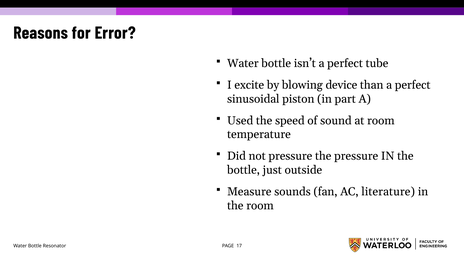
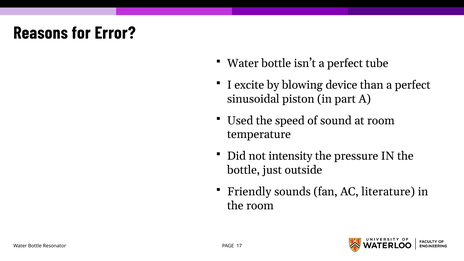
not pressure: pressure -> intensity (290, 156)
Measure: Measure -> Friendly (249, 192)
